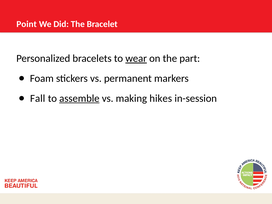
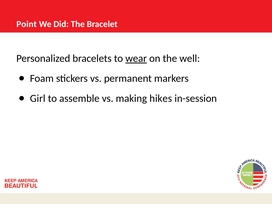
part: part -> well (190, 58)
Fall: Fall -> Girl (38, 98)
assemble underline: present -> none (79, 98)
